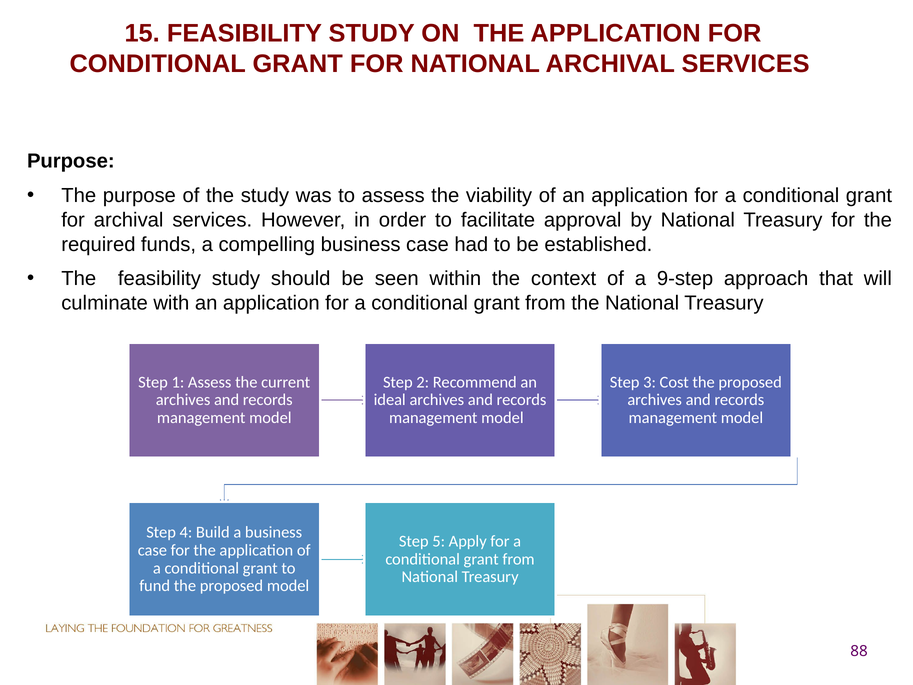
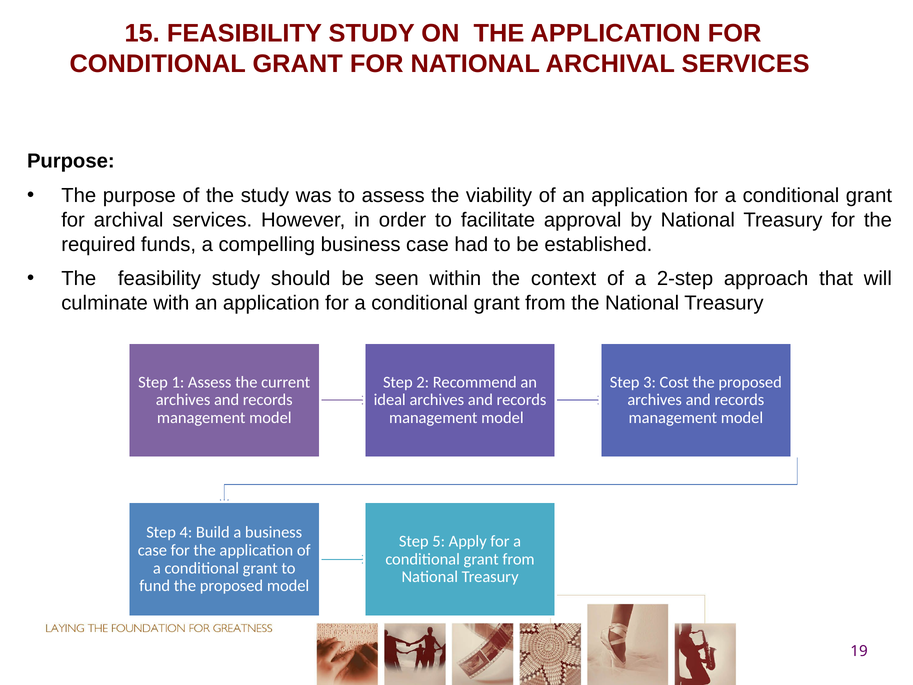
9-step: 9-step -> 2-step (685, 279)
88: 88 -> 19 (859, 651)
